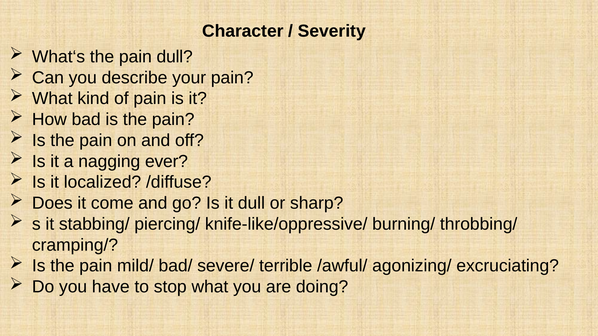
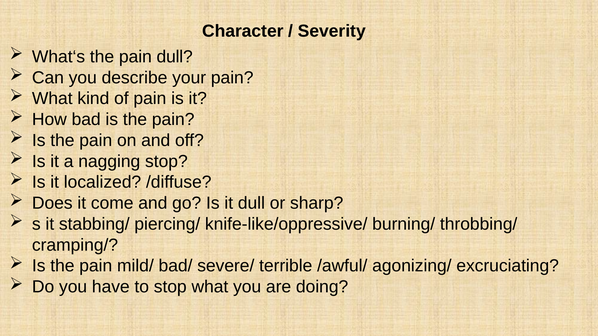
nagging ever: ever -> stop (166, 161)
